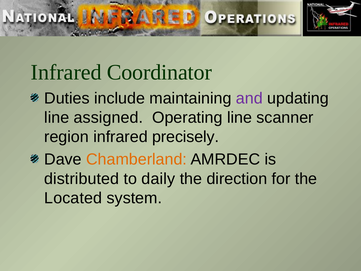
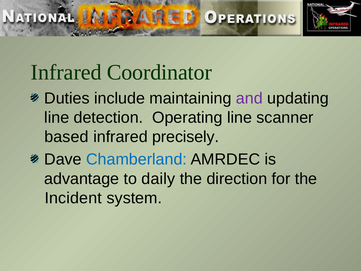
assigned: assigned -> detection (108, 118)
region: region -> based (66, 137)
Chamberland colour: orange -> blue (137, 159)
distributed: distributed -> advantage (82, 179)
Located: Located -> Incident (73, 198)
